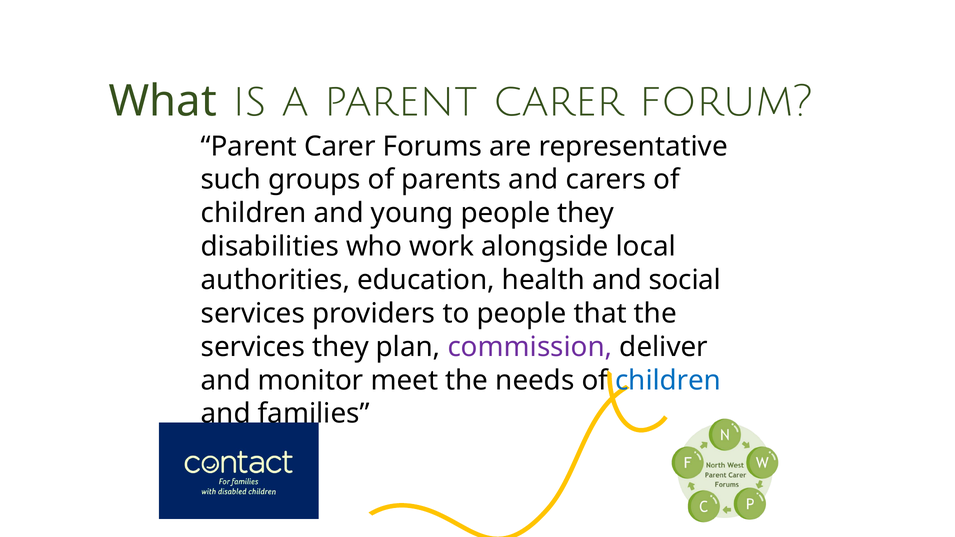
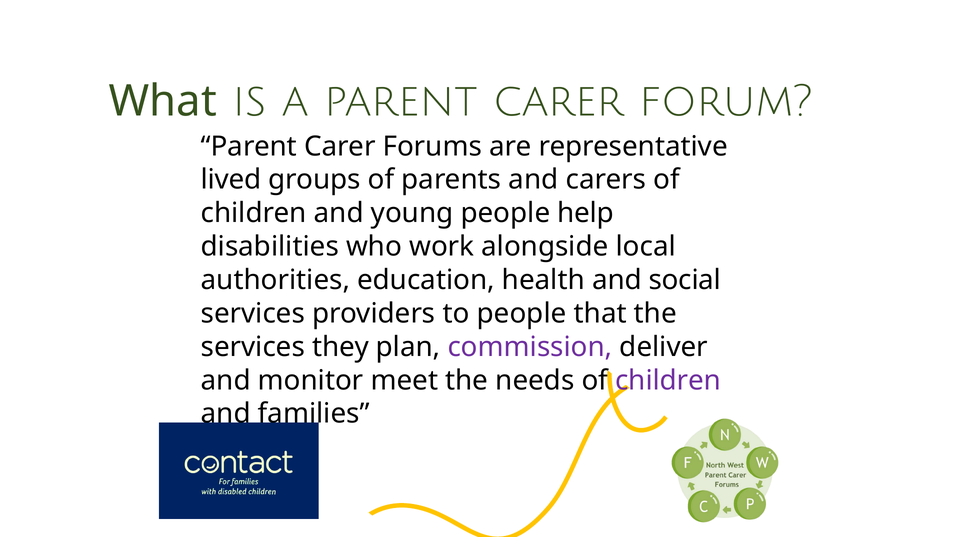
such: such -> lived (231, 180)
people they: they -> help (586, 213)
children colour: blue -> purple (668, 380)
